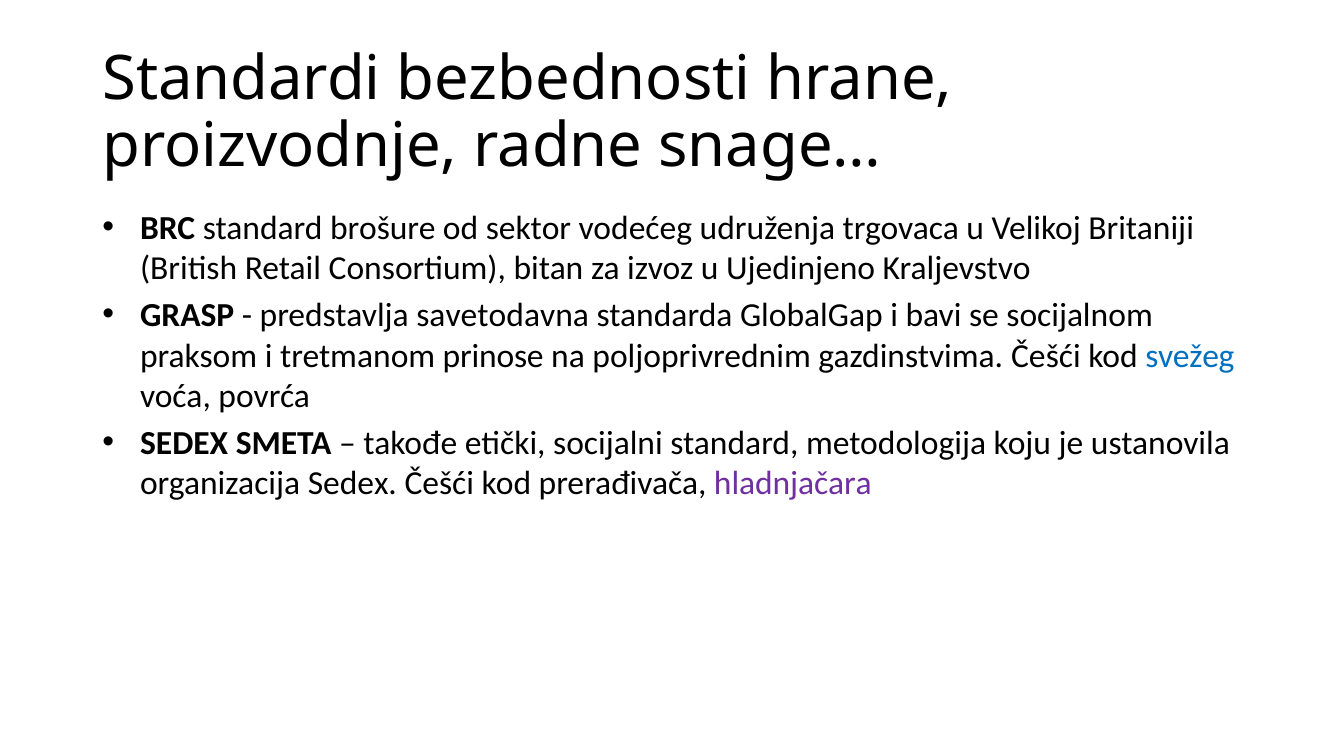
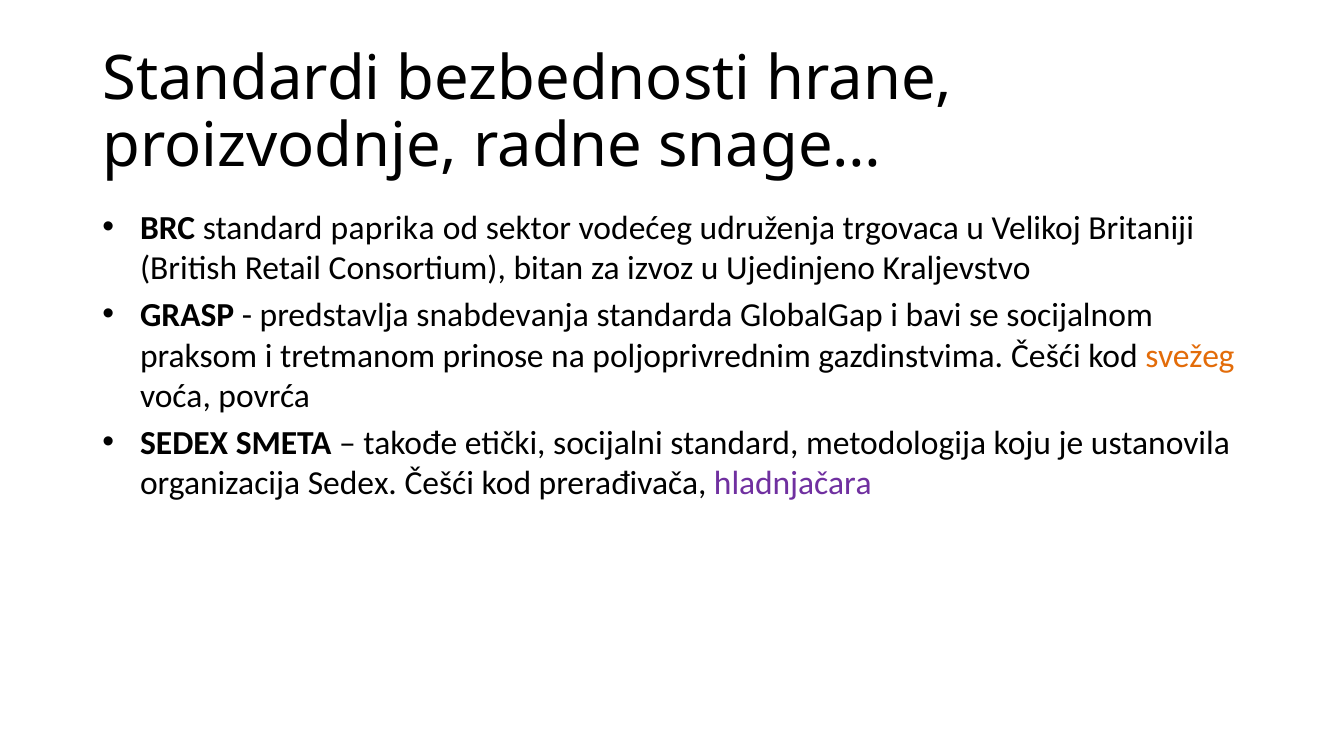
brošure: brošure -> paprika (383, 228)
savetodavna: savetodavna -> snabdevanja (503, 316)
svežeg colour: blue -> orange (1190, 356)
